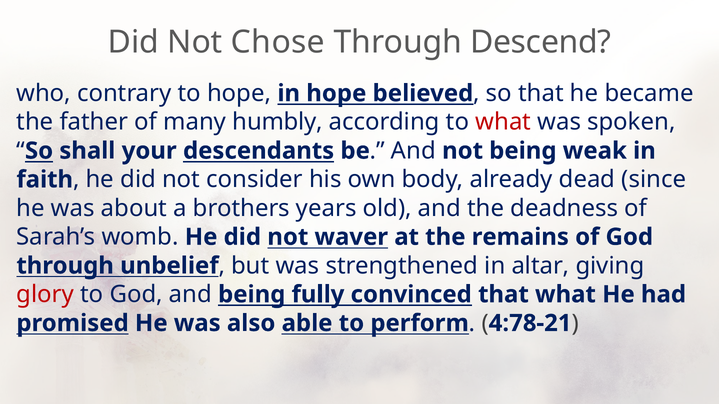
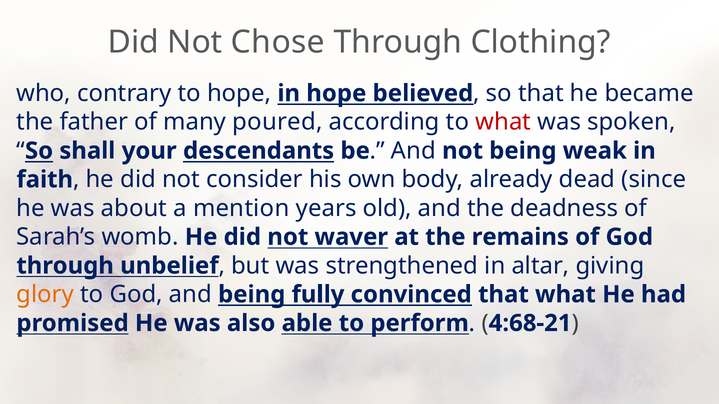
Descend: Descend -> Clothing (541, 42)
humbly: humbly -> poured (277, 122)
brothers: brothers -> mention (241, 208)
glory colour: red -> orange (45, 295)
4:78-21: 4:78-21 -> 4:68-21 (530, 324)
